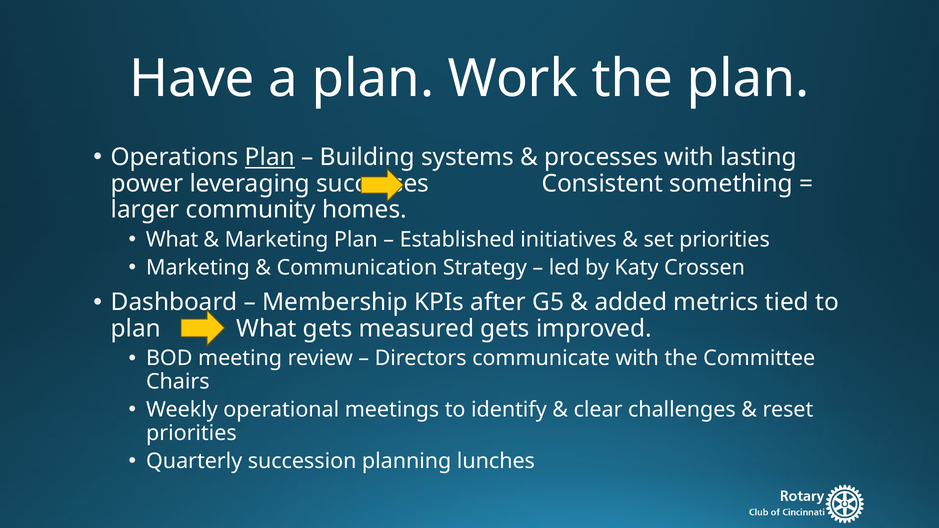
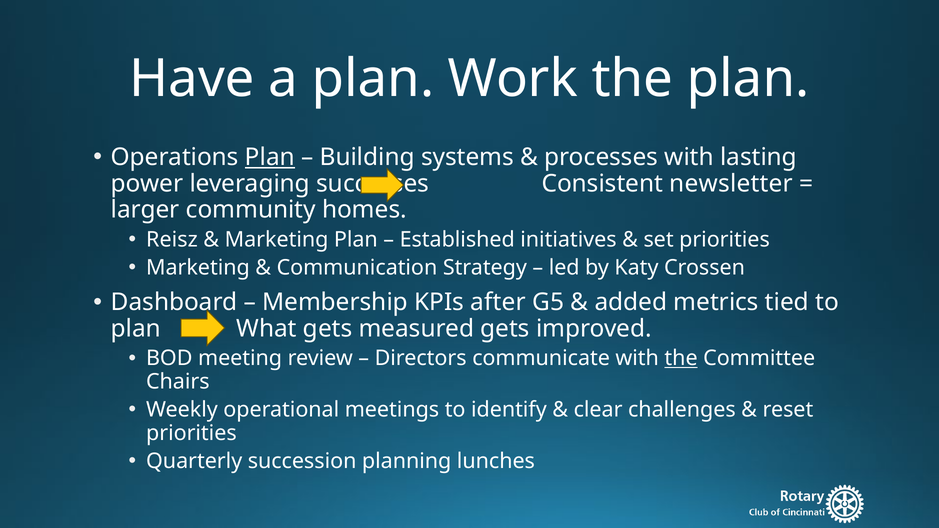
something: something -> newsletter (731, 184)
What: What -> Reisz (172, 240)
the underline: none -> present (681, 358)
